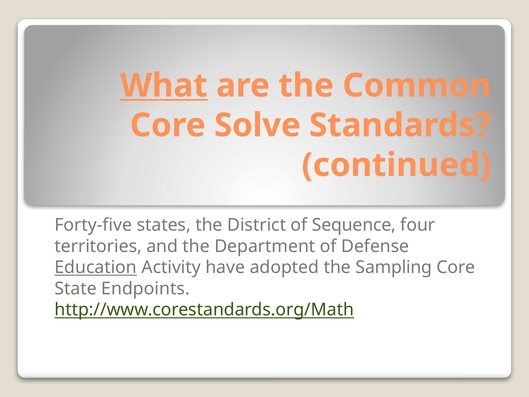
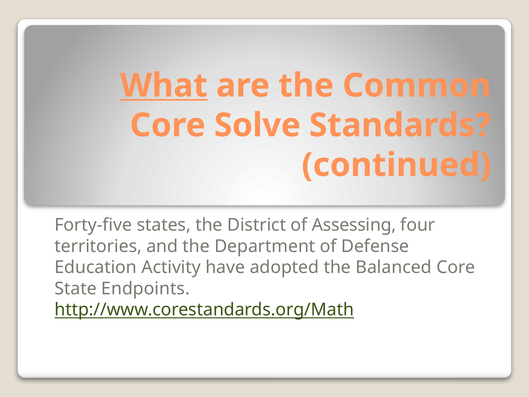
Sequence: Sequence -> Assessing (354, 225)
Education underline: present -> none (96, 267)
Sampling: Sampling -> Balanced (394, 267)
